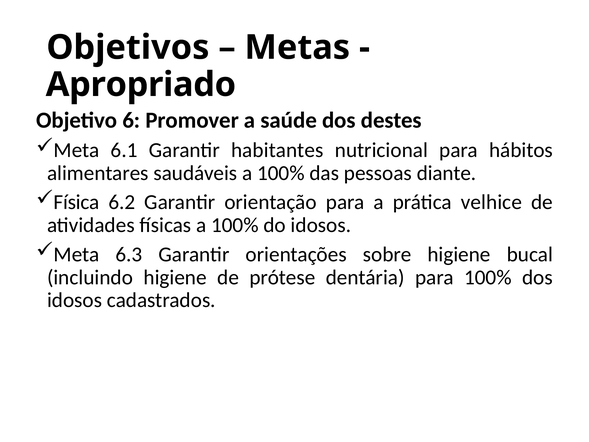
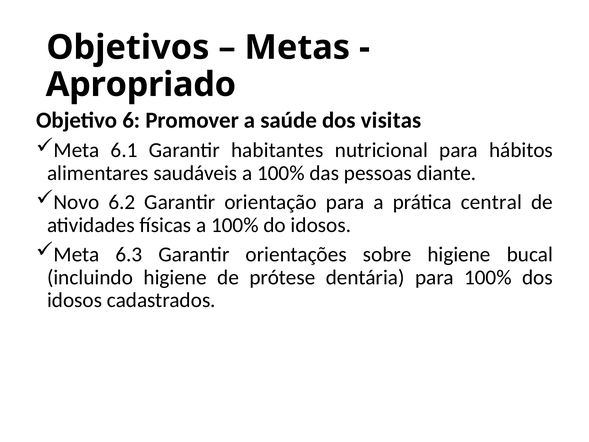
destes: destes -> visitas (391, 120)
Física: Física -> Novo (76, 202)
velhice: velhice -> central (491, 202)
